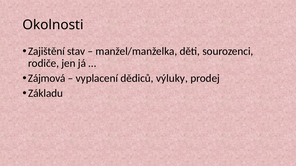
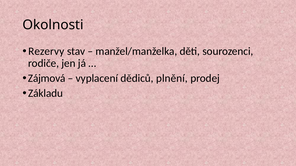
Zajištění: Zajištění -> Rezervy (46, 51)
výluky: výluky -> plnění (172, 78)
